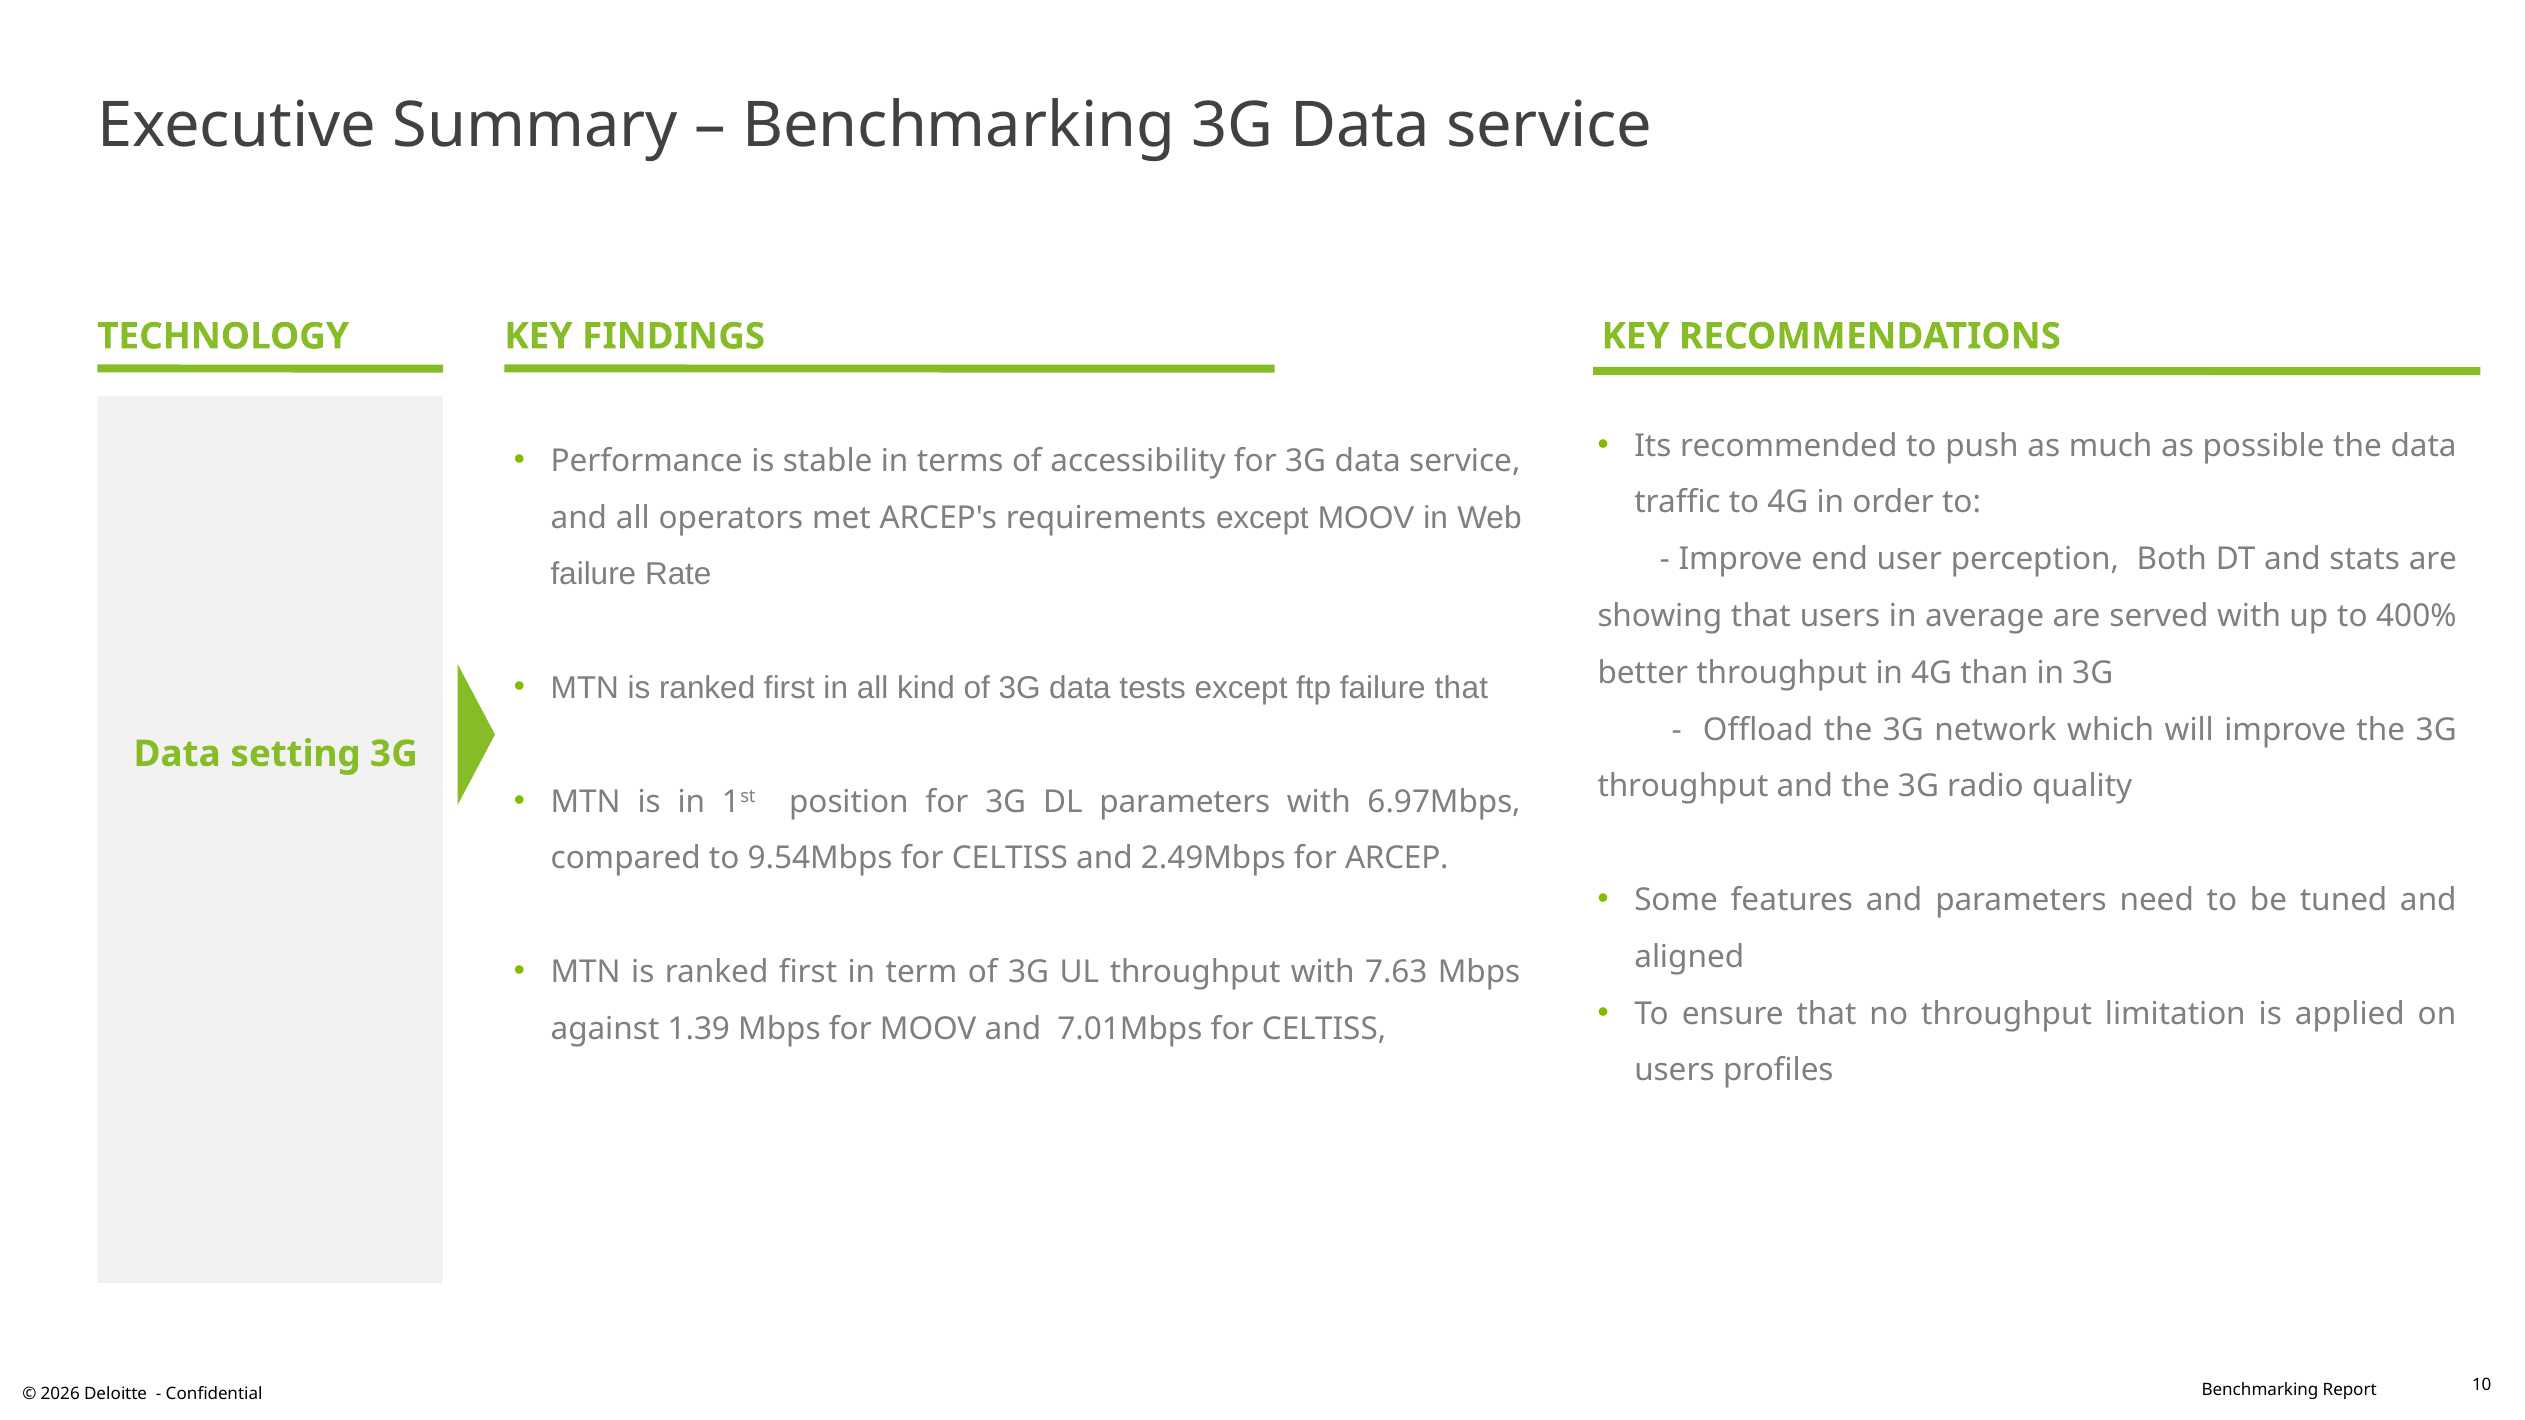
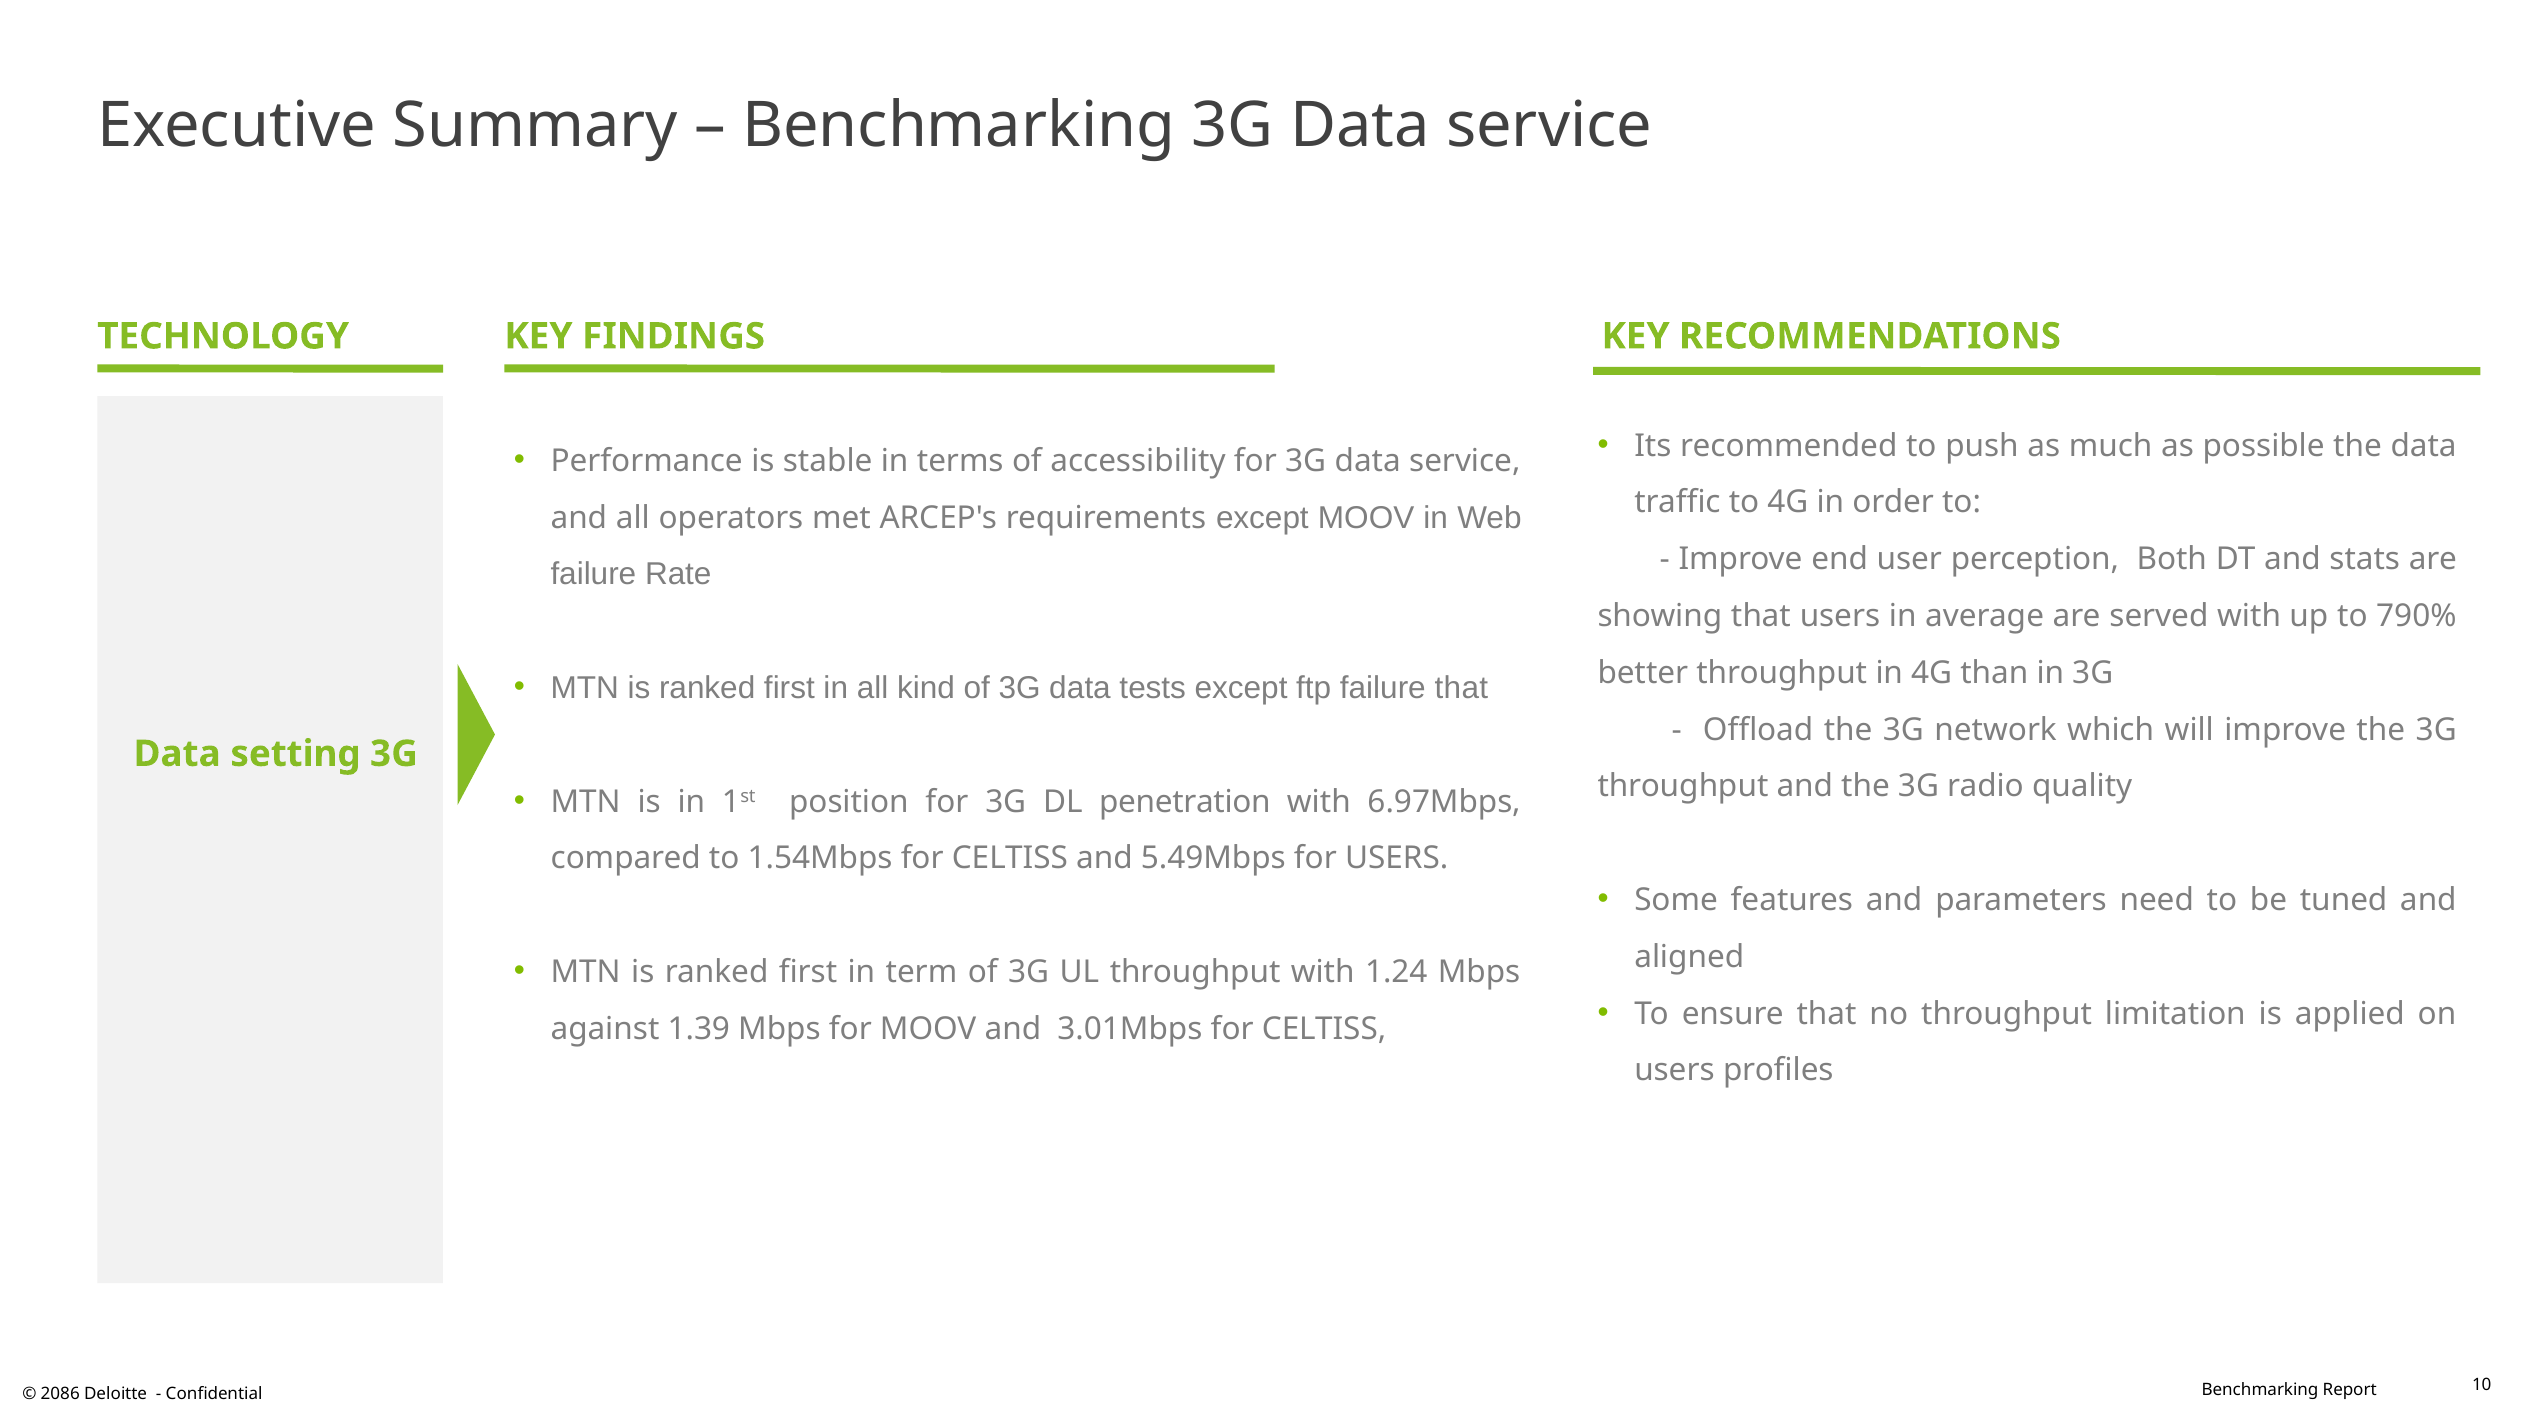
400%: 400% -> 790% (2416, 616)
DL parameters: parameters -> penetration (1185, 802)
9.54Mbps: 9.54Mbps -> 1.54Mbps (820, 859)
2.49Mbps: 2.49Mbps -> 5.49Mbps (1213, 859)
for ARCEP: ARCEP -> USERS (1397, 859)
7.63: 7.63 -> 1.24 (1396, 972)
7.01Mbps: 7.01Mbps -> 3.01Mbps (1130, 1029)
2026: 2026 -> 2086 (60, 1394)
